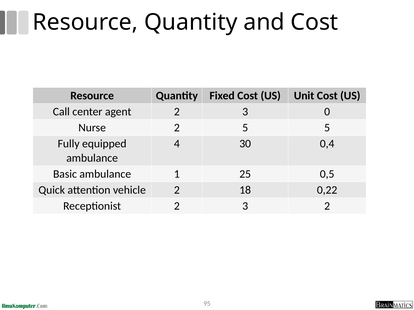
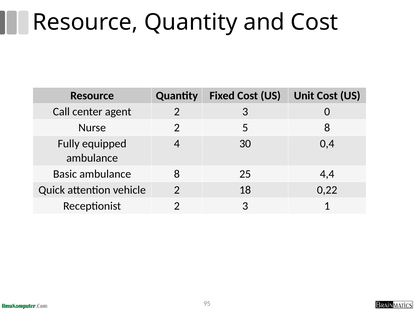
5 5: 5 -> 8 (327, 128)
ambulance 1: 1 -> 8 (177, 174)
0,5: 0,5 -> 4,4 (327, 174)
3 2: 2 -> 1 (327, 206)
